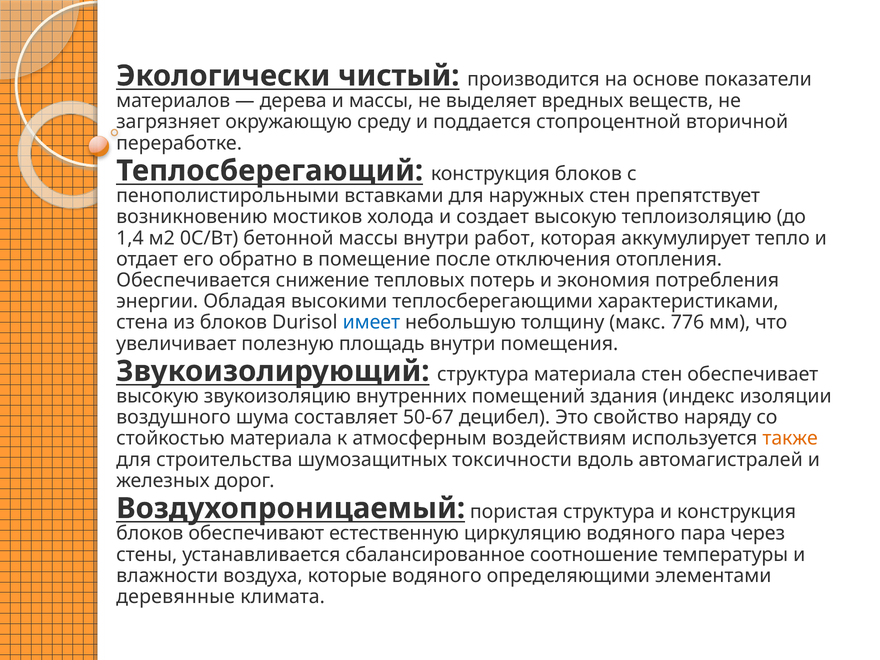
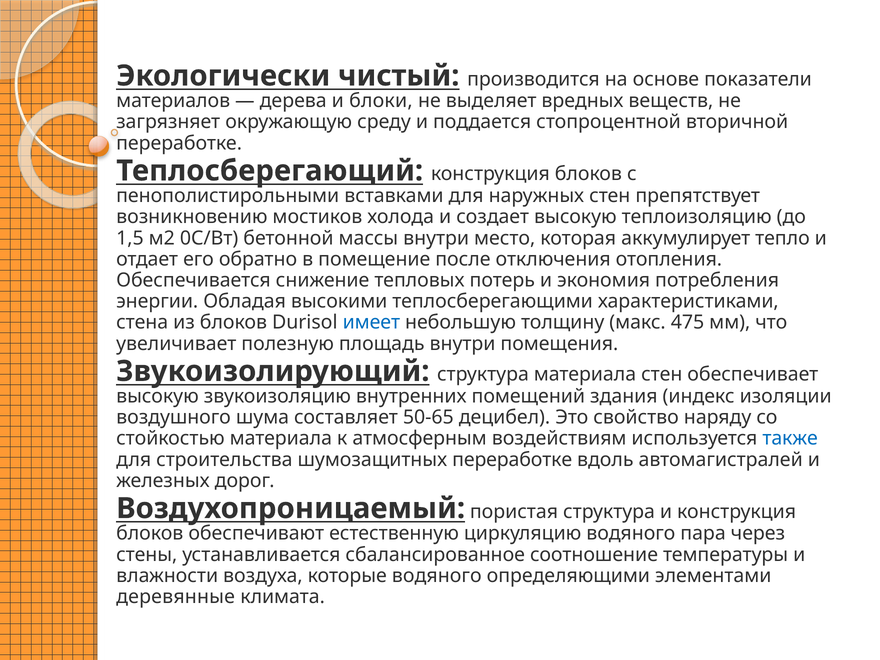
и массы: массы -> блоки (381, 101)
1,4: 1,4 -> 1,5 (130, 238)
работ: работ -> место (505, 238)
776: 776 -> 475 (688, 322)
50-67: 50-67 -> 50-65 (428, 417)
также colour: orange -> blue (790, 439)
шумозащитных токсичности: токсичности -> переработке (512, 460)
